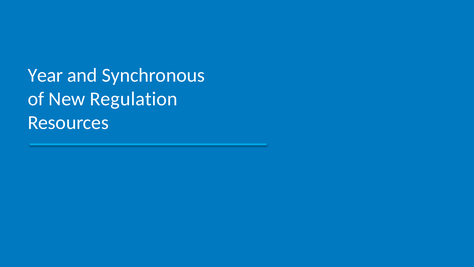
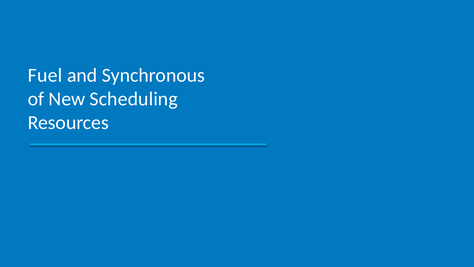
Year: Year -> Fuel (45, 75)
Regulation: Regulation -> Scheduling (134, 99)
